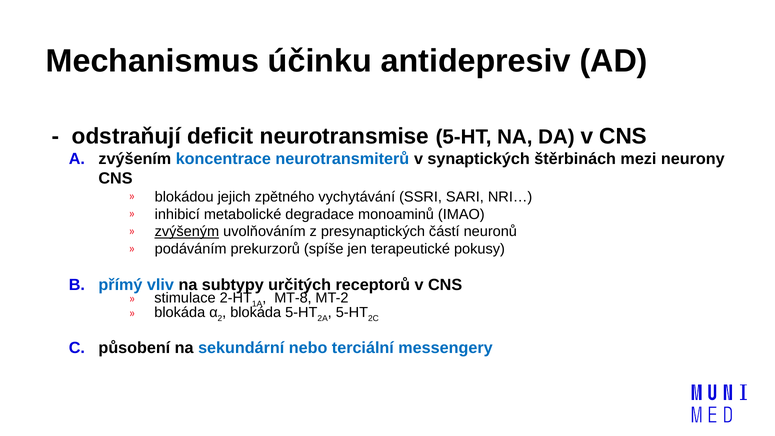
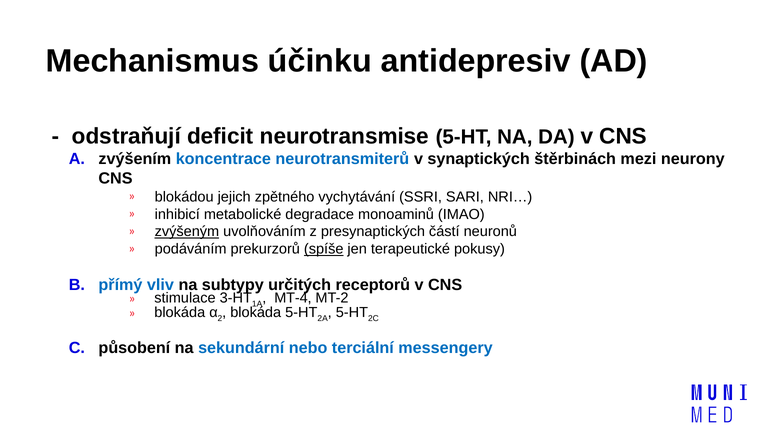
spíše underline: none -> present (324, 249)
2-HT: 2-HT -> 3-HT (236, 298)
MT-8: MT-8 -> MT-4 (293, 298)
